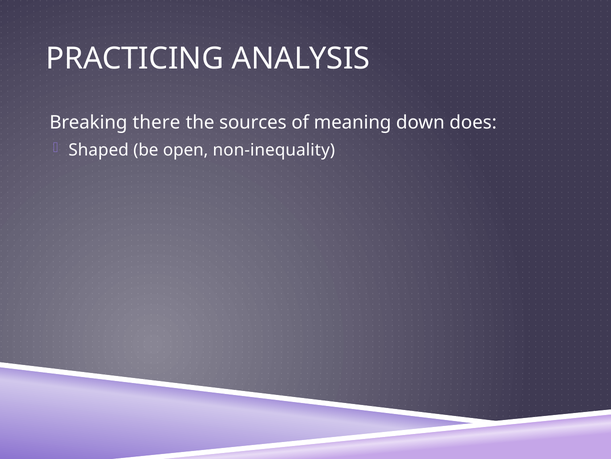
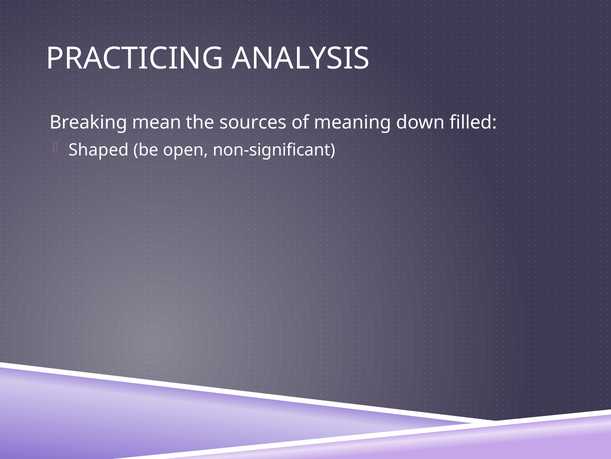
there: there -> mean (157, 122)
does: does -> filled (473, 122)
non-inequality: non-inequality -> non-significant (274, 150)
